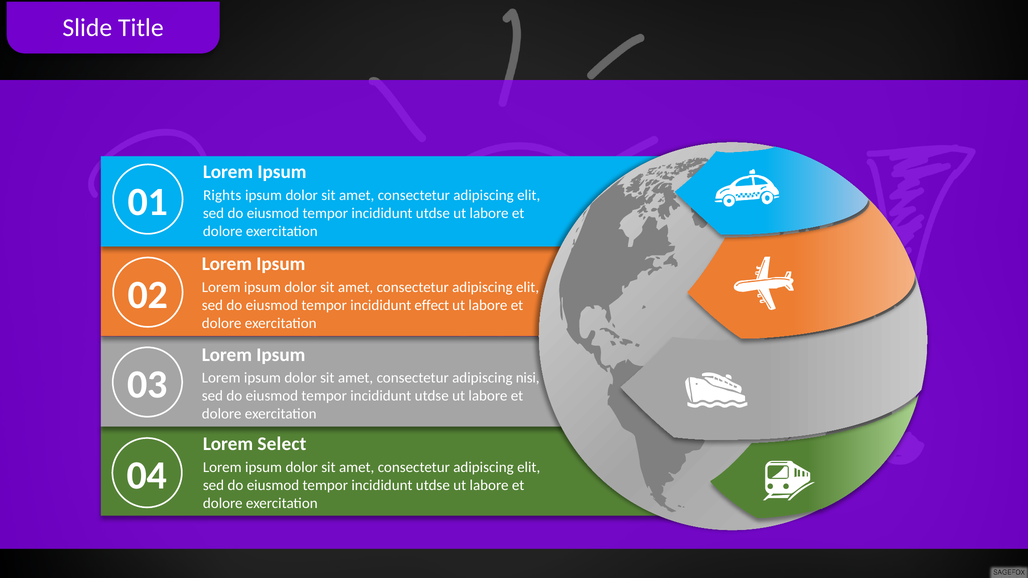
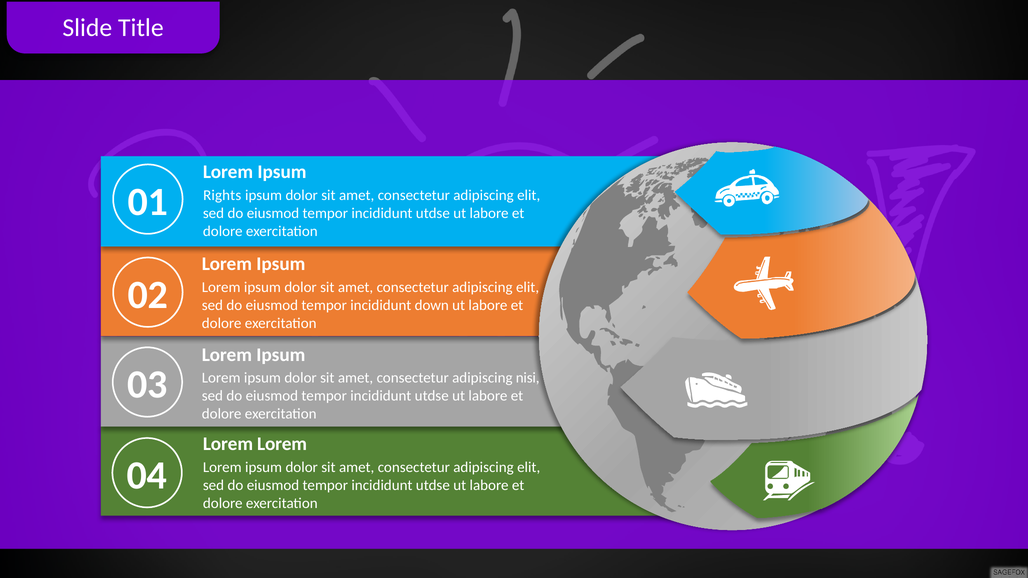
effect: effect -> down (432, 305)
Select: Select -> Lorem (282, 444)
